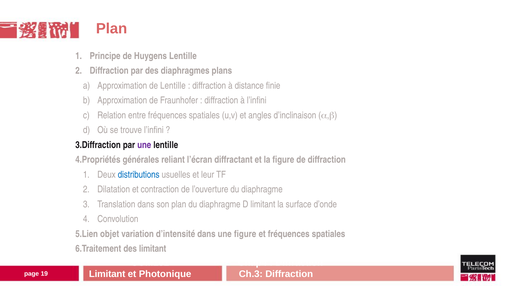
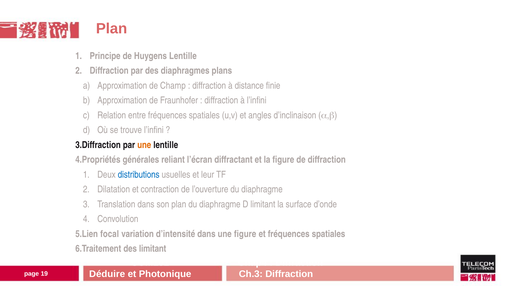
de Lentille: Lentille -> Champ (173, 86)
une colour: purple -> orange (144, 145)
objet: objet -> focal (110, 234)
Limitant: Limitant -> Déduire (107, 274)
